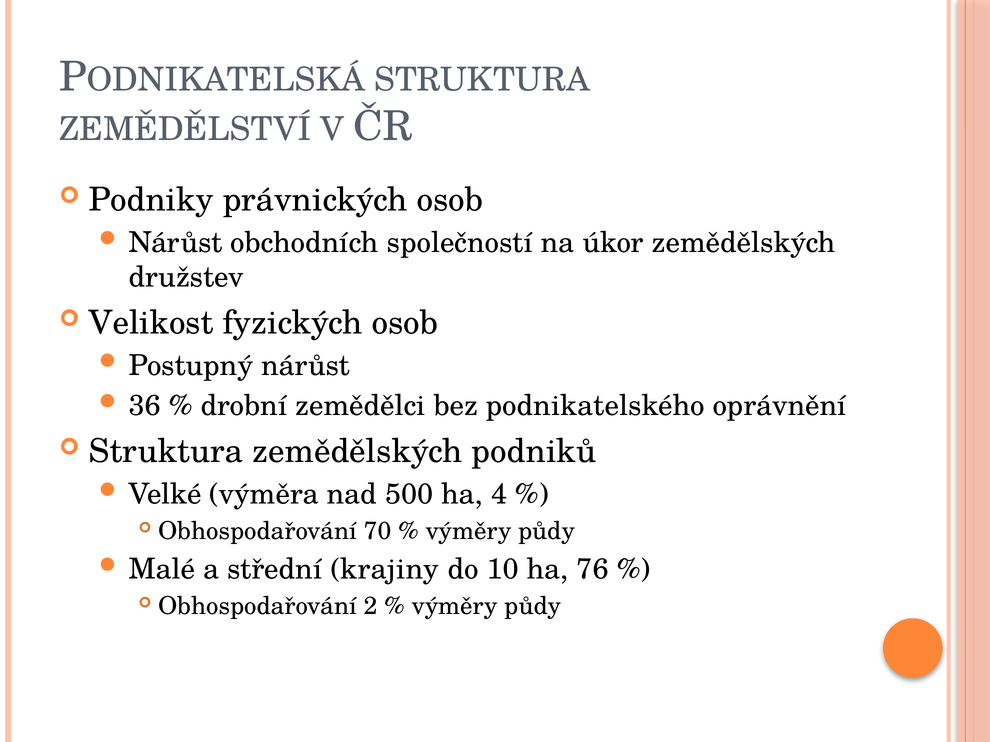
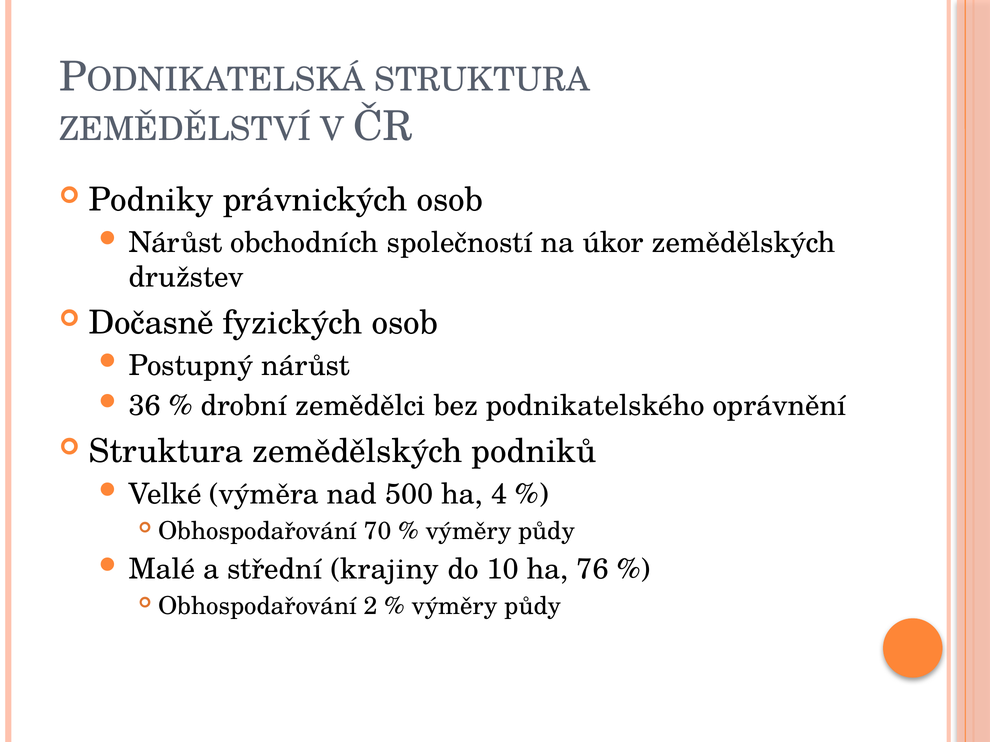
Velikost: Velikost -> Dočasně (151, 323)
